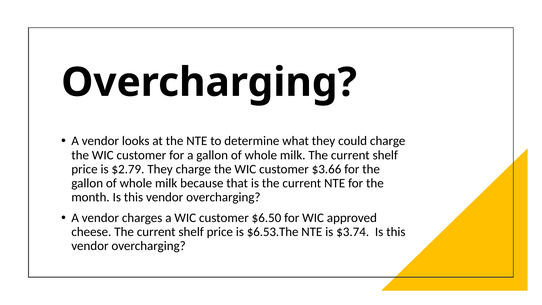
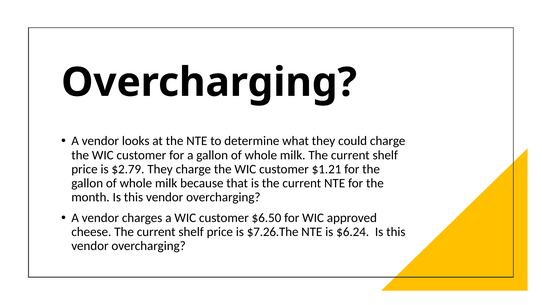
$3.66: $3.66 -> $1.21 (327, 169)
$6.53.The: $6.53.The -> $7.26.The (273, 232)
$3.74: $3.74 -> $6.24 (353, 232)
